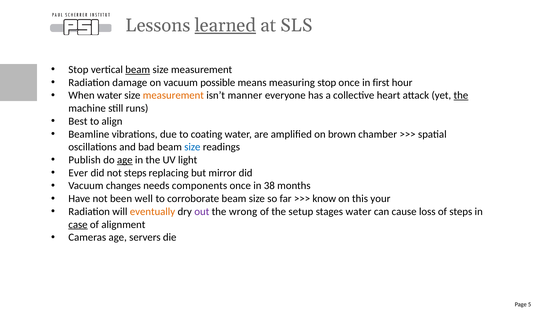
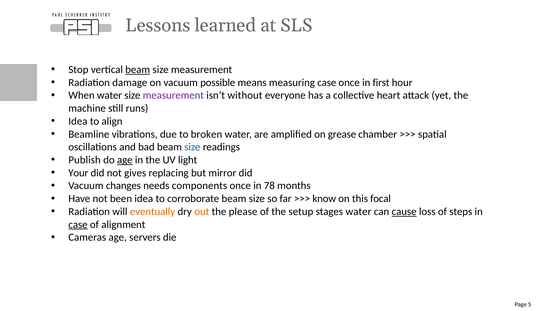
learned underline: present -> none (225, 25)
measuring stop: stop -> case (327, 83)
measurement colour: orange -> purple (173, 95)
manner: manner -> without (245, 95)
the underline: present -> none (461, 95)
Best: Best -> Idea (78, 121)
coating: coating -> broken (206, 134)
brown: brown -> grease (342, 134)
Ever: Ever -> Your (78, 173)
not steps: steps -> gives (135, 173)
38: 38 -> 78 (269, 186)
been well: well -> idea (144, 199)
your: your -> focal (381, 199)
out colour: purple -> orange (202, 212)
wrong: wrong -> please (243, 212)
cause underline: none -> present (404, 212)
